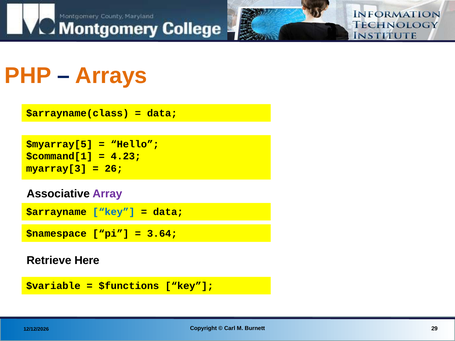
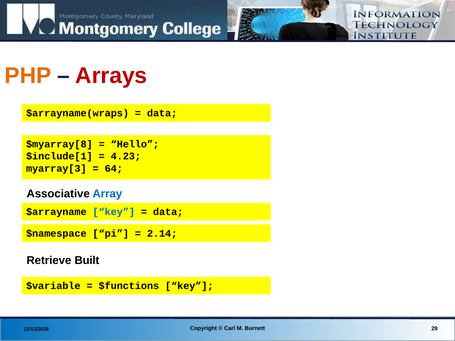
Arrays colour: orange -> red (111, 76)
$arrayname(class: $arrayname(class -> $arrayname(wraps (78, 113)
$myarray[5: $myarray[5 -> $myarray[8 (59, 144)
$command[1: $command[1 -> $include[1 (59, 156)
26: 26 -> 64 (114, 169)
Array colour: purple -> blue (107, 194)
3.64: 3.64 -> 2.14 (162, 234)
Here: Here -> Built (87, 261)
